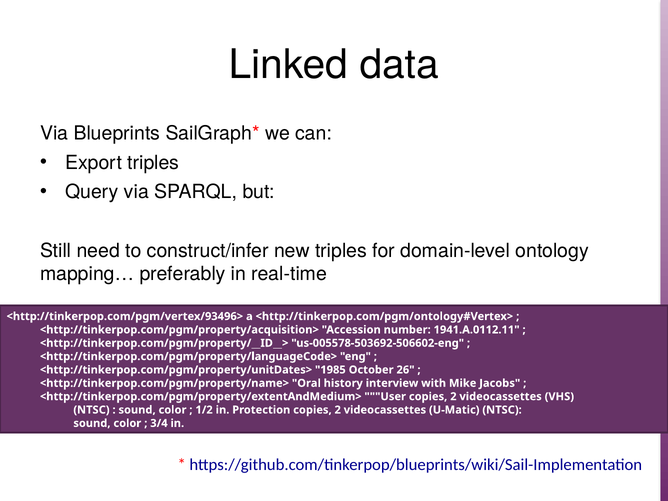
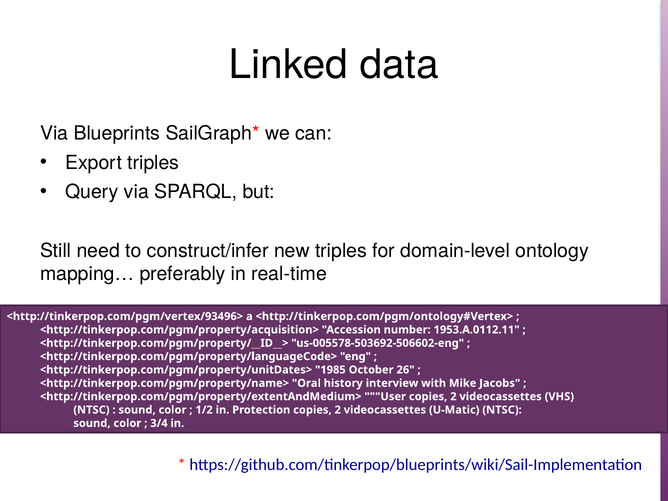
1941.A.0112.11: 1941.A.0112.11 -> 1953.A.0112.11 (477, 330)
